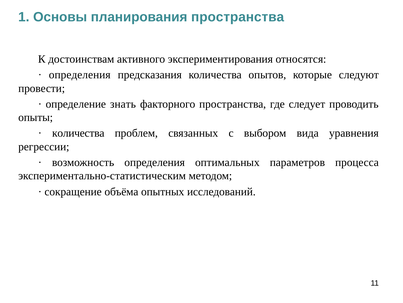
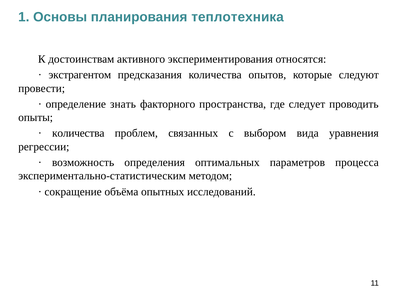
планирования пространства: пространства -> теплотехника (238, 17)
определения: определения -> экстрагентом (80, 75)
